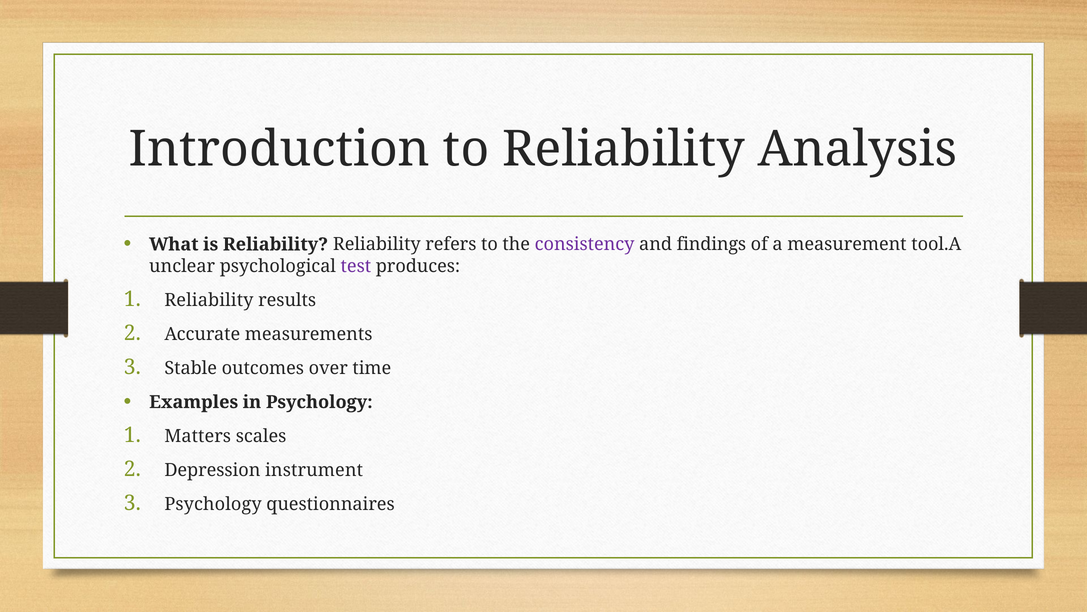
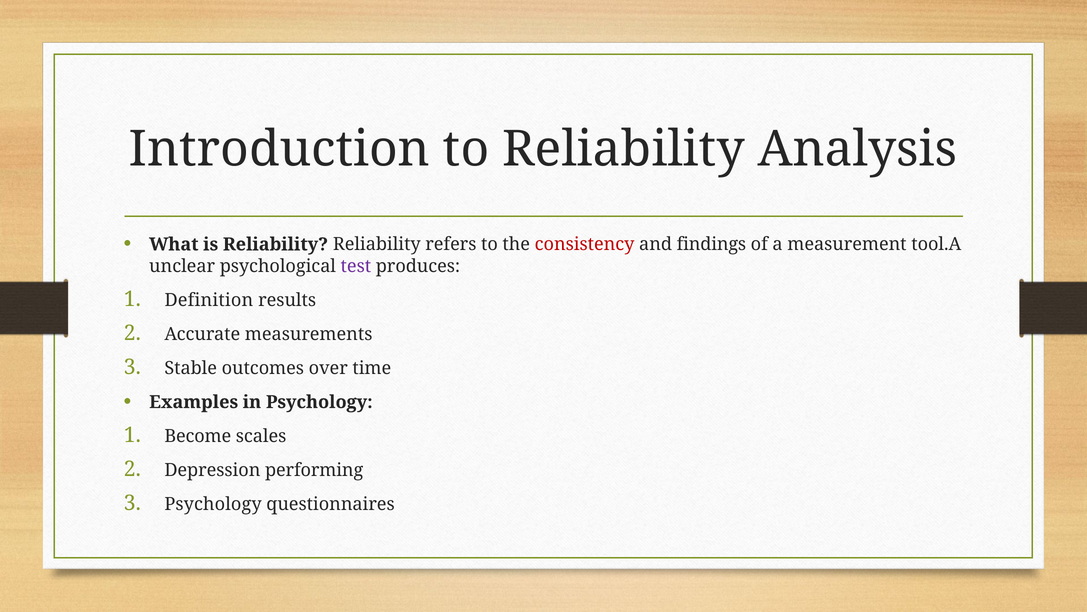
consistency colour: purple -> red (585, 244)
Reliability: Reliability -> Definition (209, 300)
Matters: Matters -> Become (198, 436)
instrument: instrument -> performing (314, 470)
